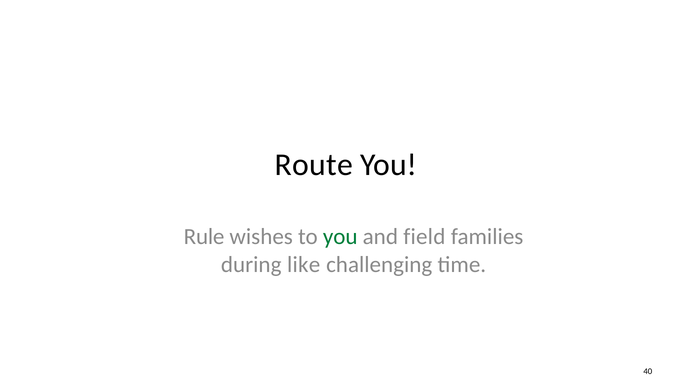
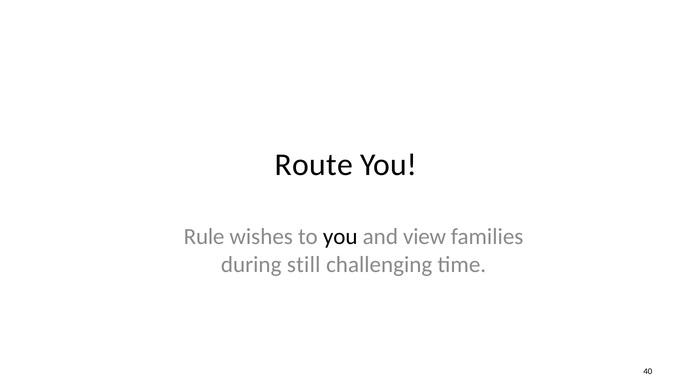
you colour: green -> black (340, 237)
field: field -> view (425, 237)
like: like -> still (304, 265)
